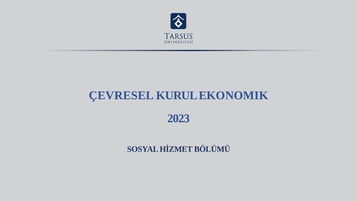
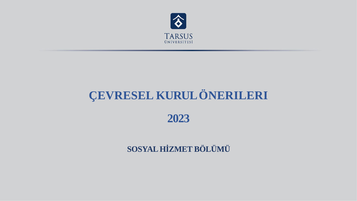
EKONOMIK: EKONOMIK -> ÖNERILERI (233, 95)
